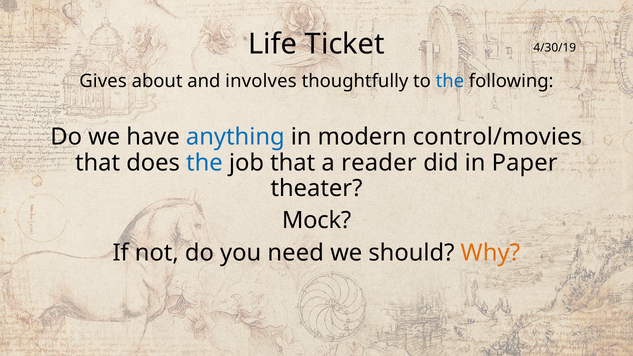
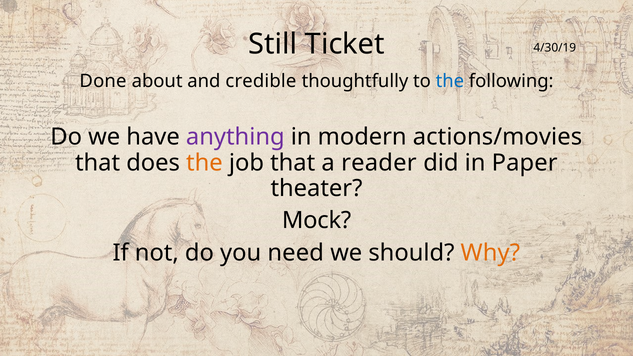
Life: Life -> Still (273, 44)
Gives: Gives -> Done (103, 81)
involves: involves -> credible (261, 81)
anything colour: blue -> purple (235, 137)
control/movies: control/movies -> actions/movies (497, 137)
the colour: blue -> orange (204, 163)
